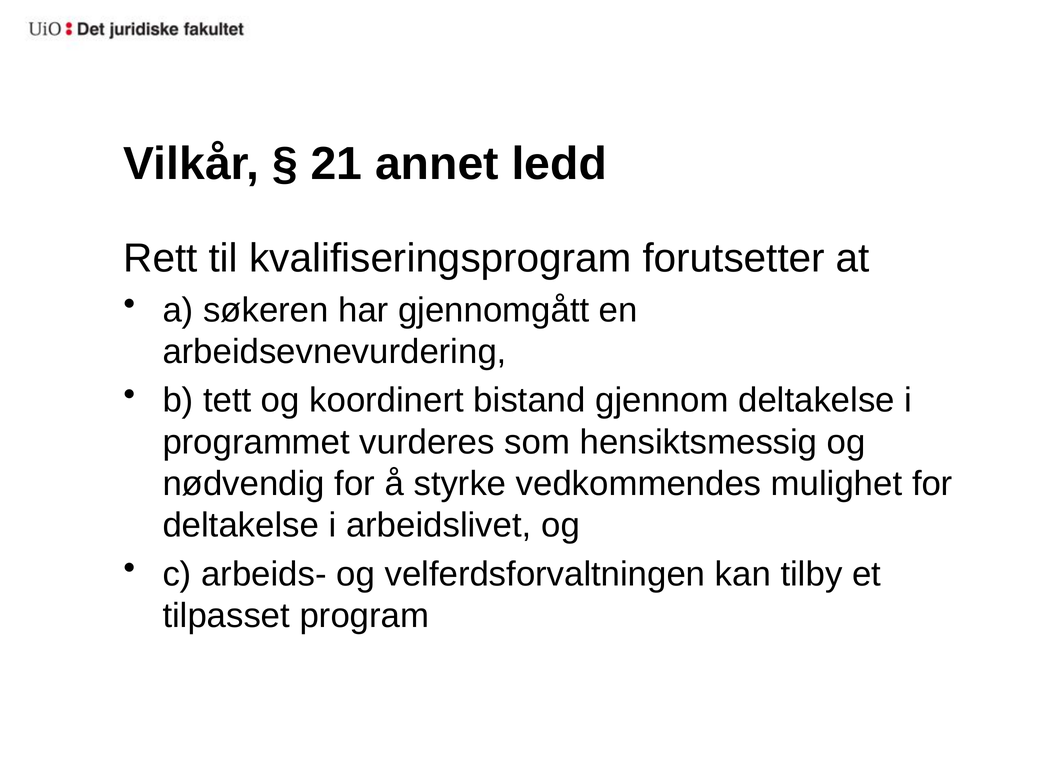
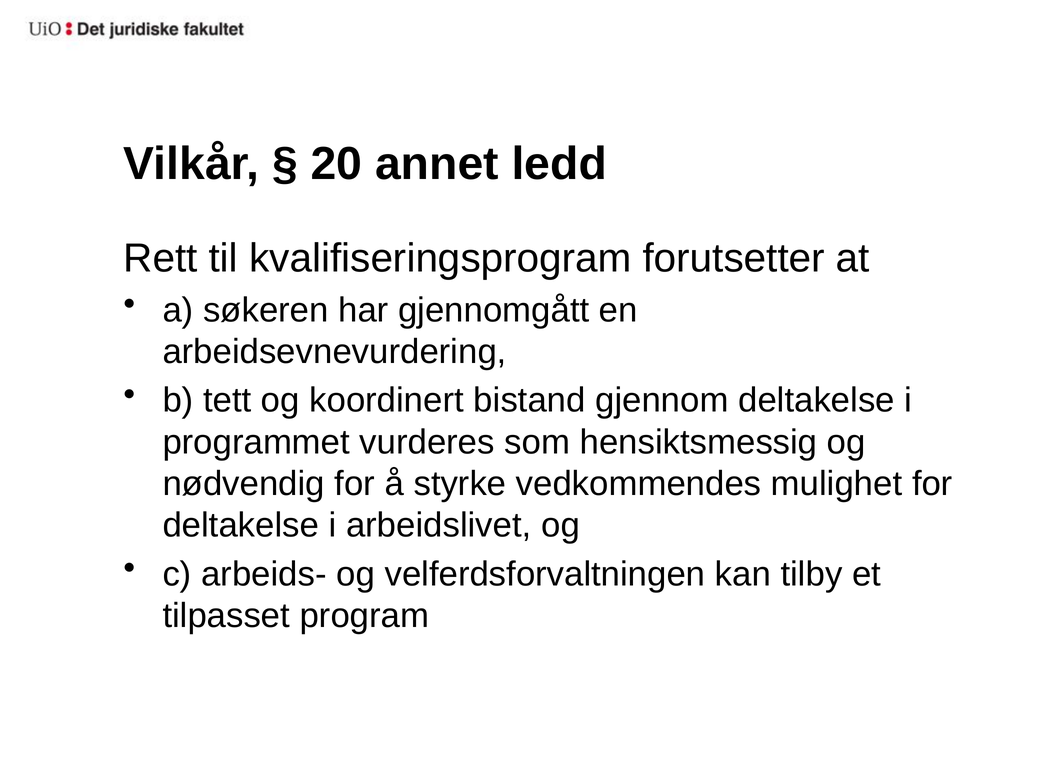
21: 21 -> 20 (336, 164)
